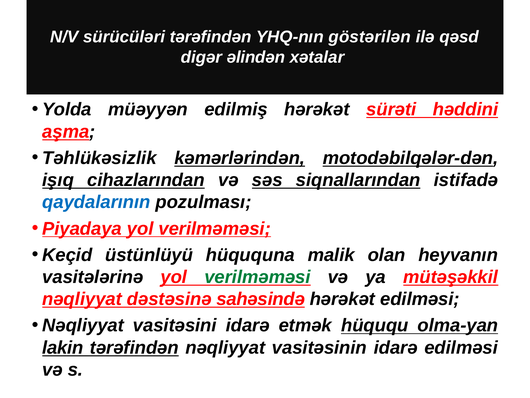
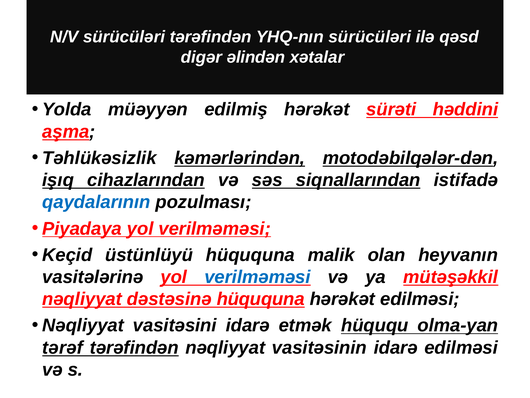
YHQ-nın göstərilən: göstərilən -> sürücüləri (370, 37)
verilməməsi colour: green -> blue (257, 277)
dəstəsinə sahəsində: sahəsində -> hüququna (261, 299)
lakin: lakin -> tərəf (63, 347)
